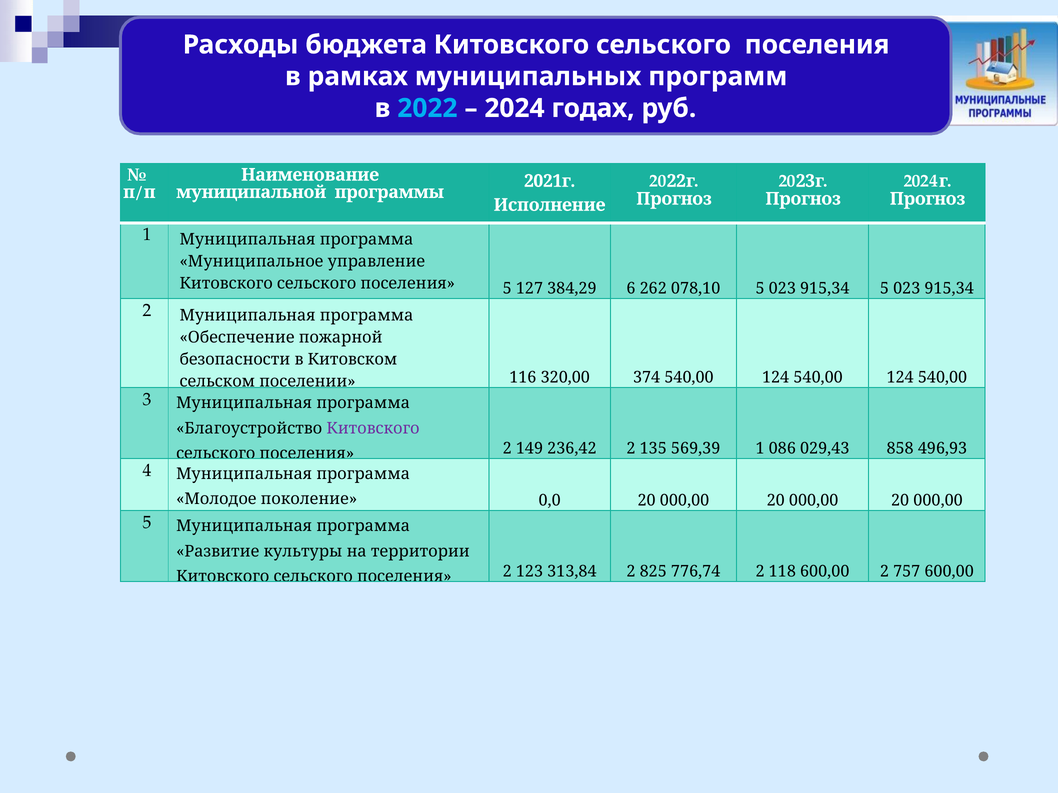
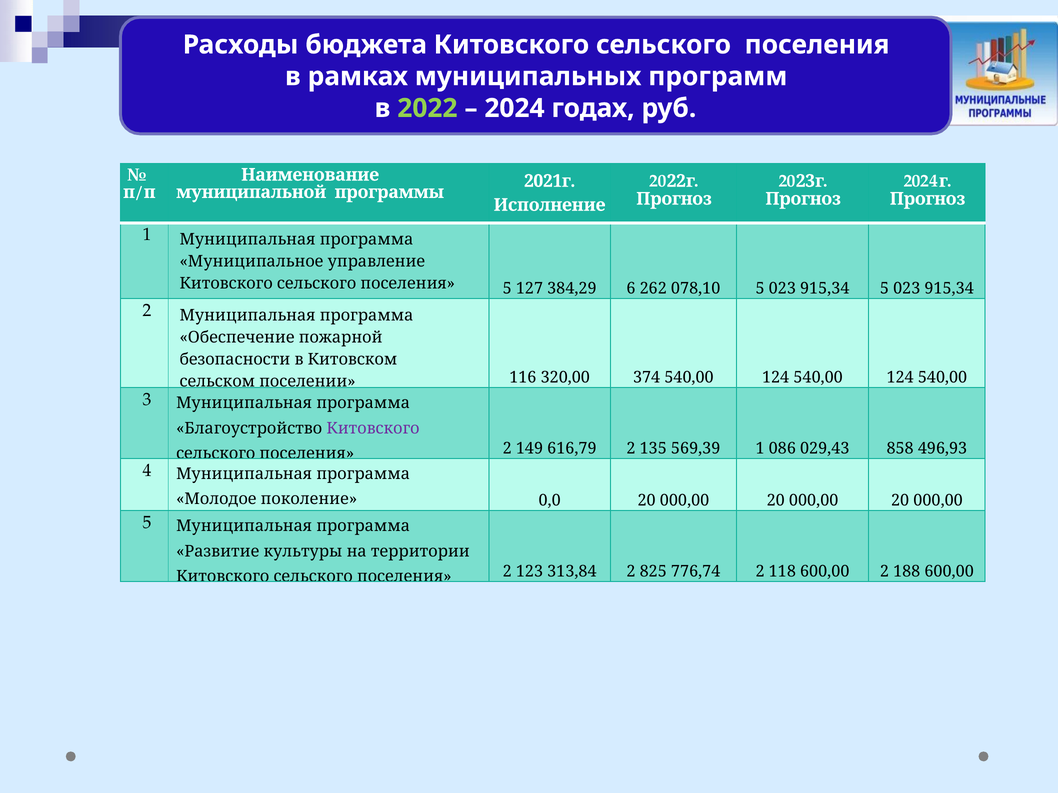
2022 colour: light blue -> light green (427, 108)
236,42: 236,42 -> 616,79 (572, 449)
757: 757 -> 188 (907, 572)
